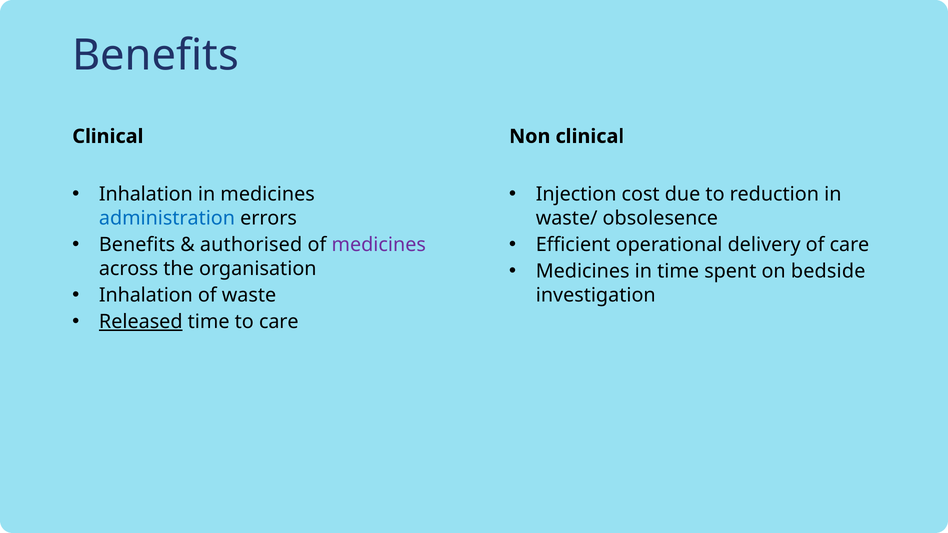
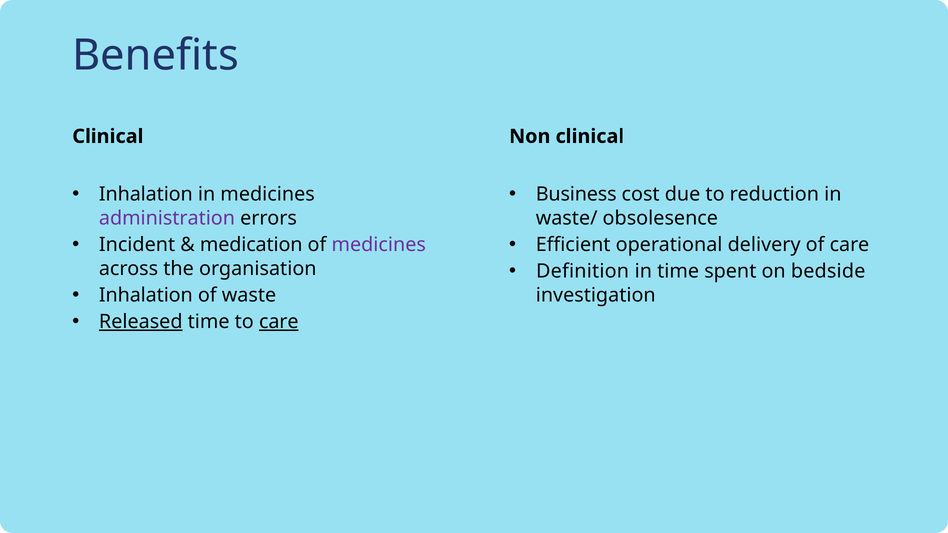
Injection: Injection -> Business (576, 195)
administration colour: blue -> purple (167, 218)
Benefits: Benefits -> Incident (137, 245)
authorised: authorised -> medication (251, 245)
Medicines: Medicines -> Definition (583, 272)
care underline: none -> present (279, 322)
